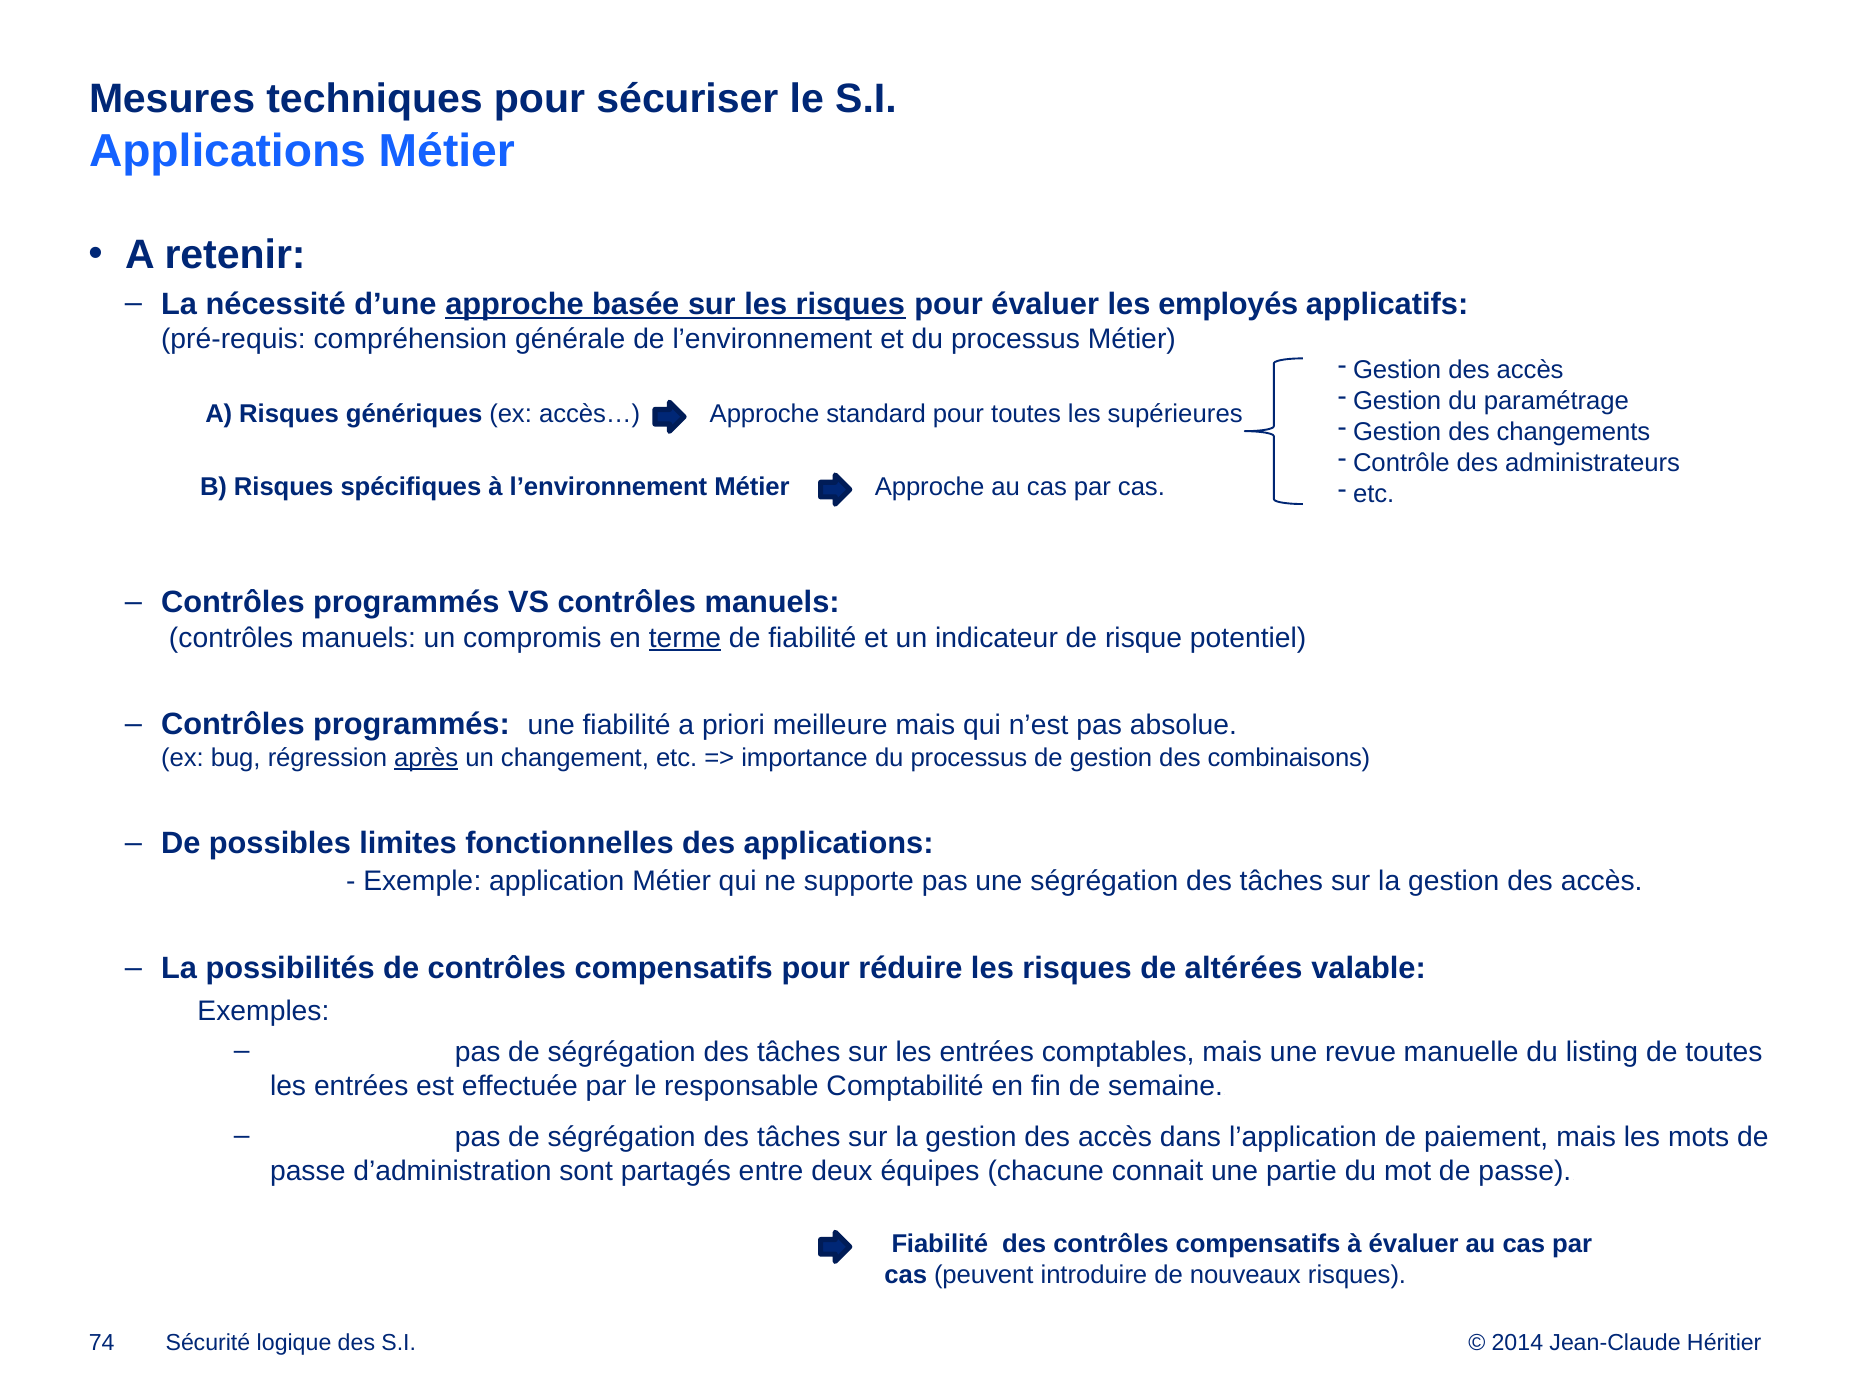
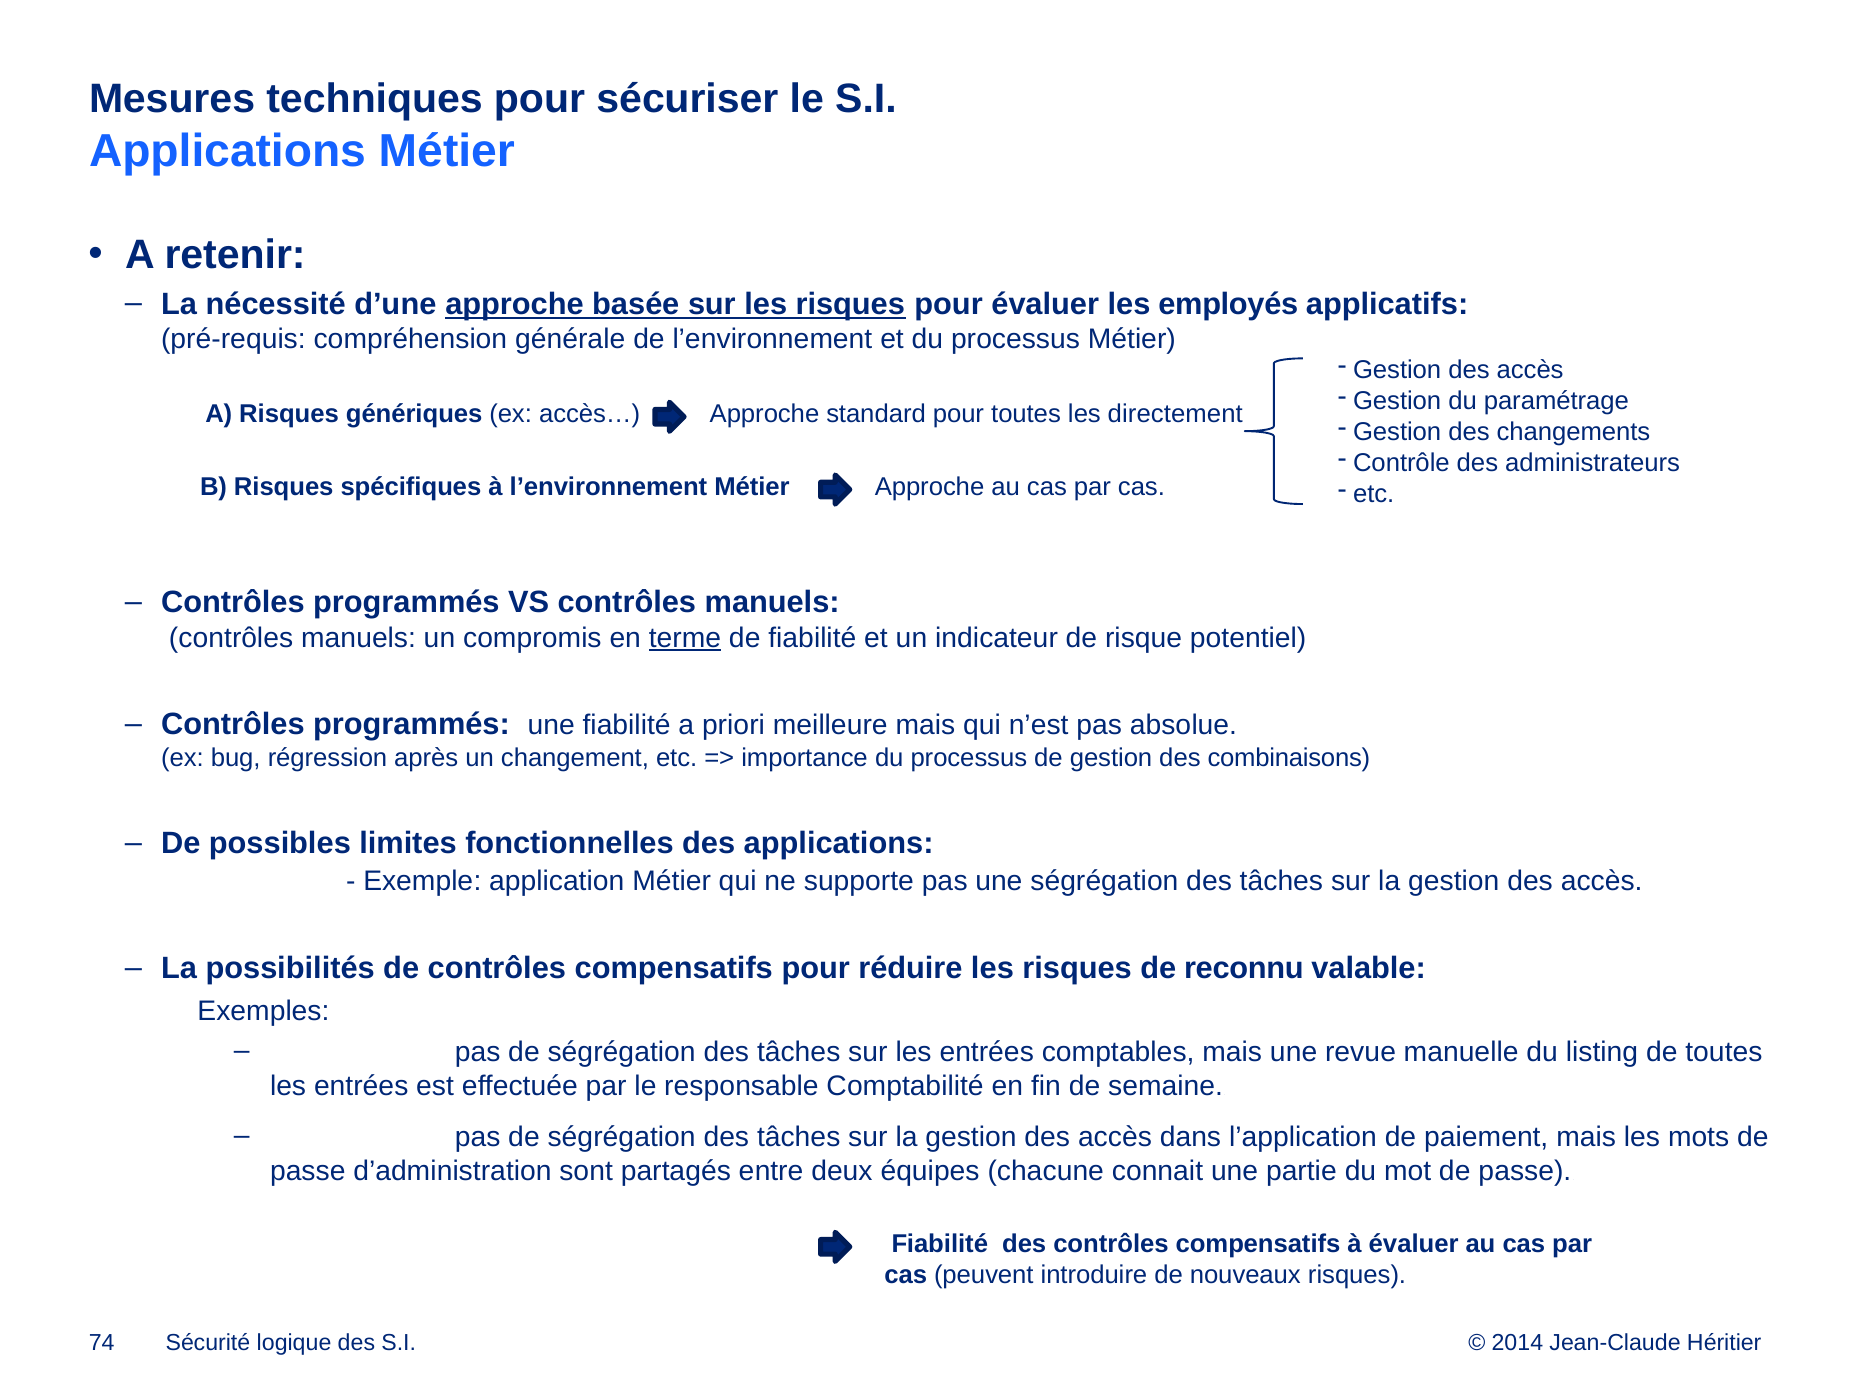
supérieures: supérieures -> directement (1175, 414)
après underline: present -> none (426, 758)
altérées: altérées -> reconnu (1244, 968)
